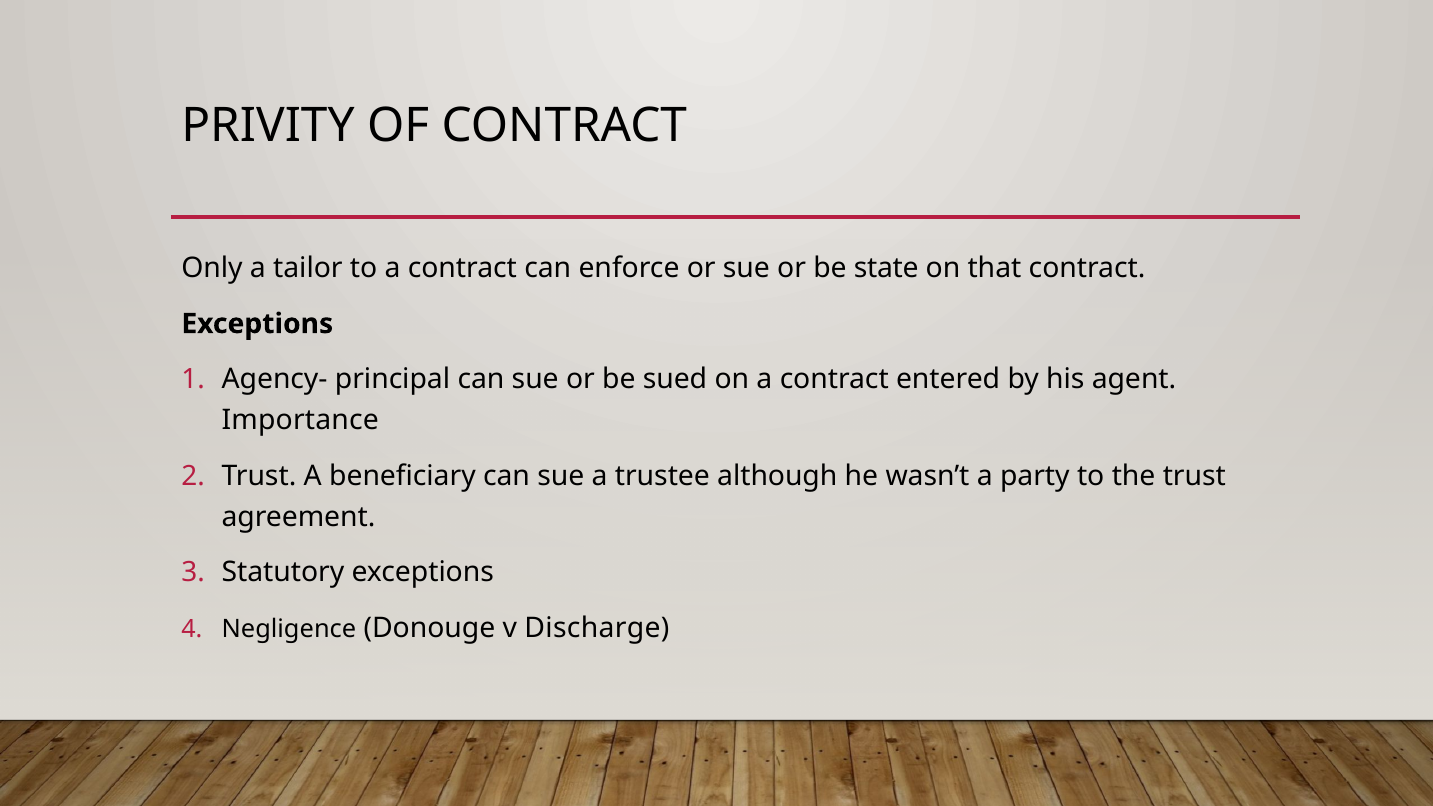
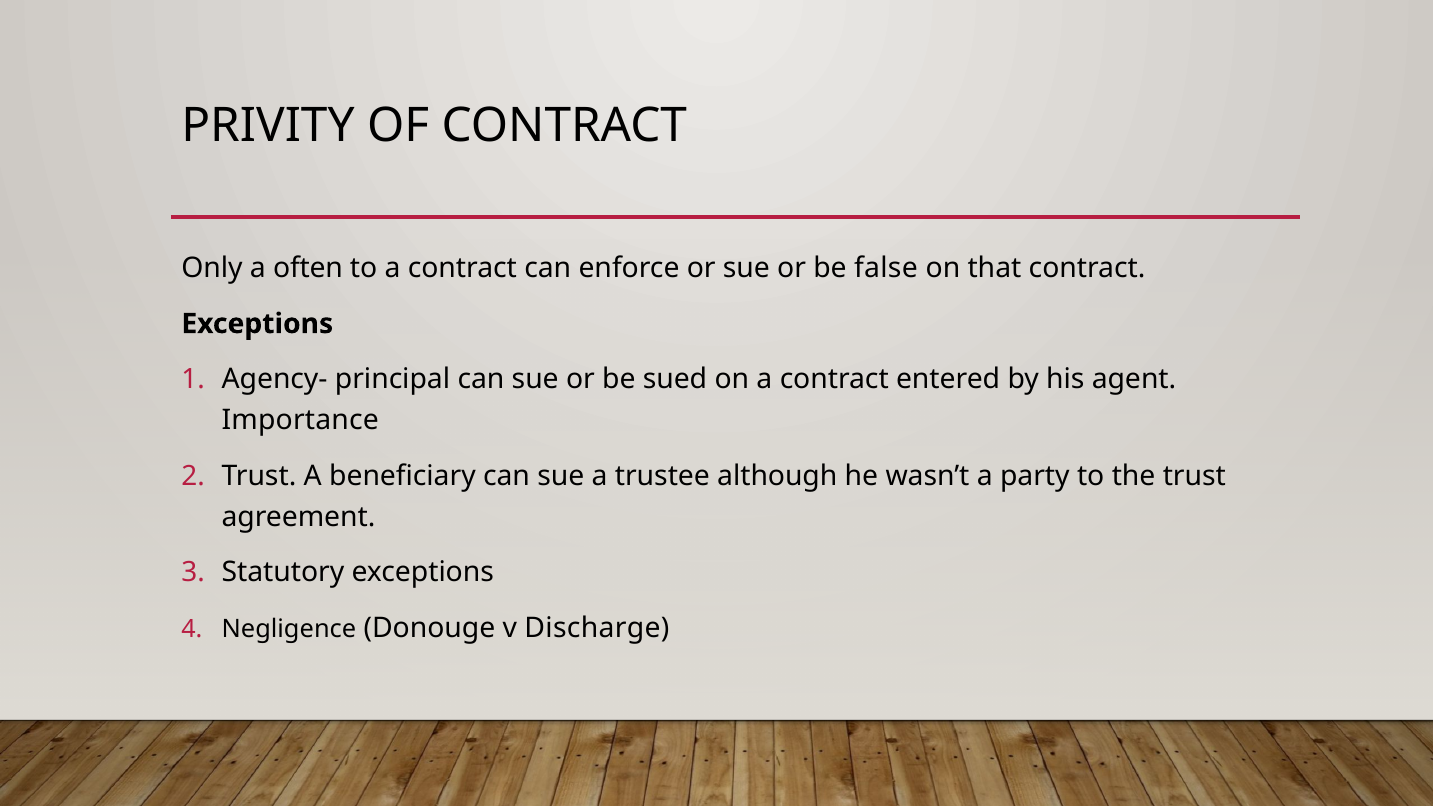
tailor: tailor -> often (308, 268)
state: state -> false (886, 268)
